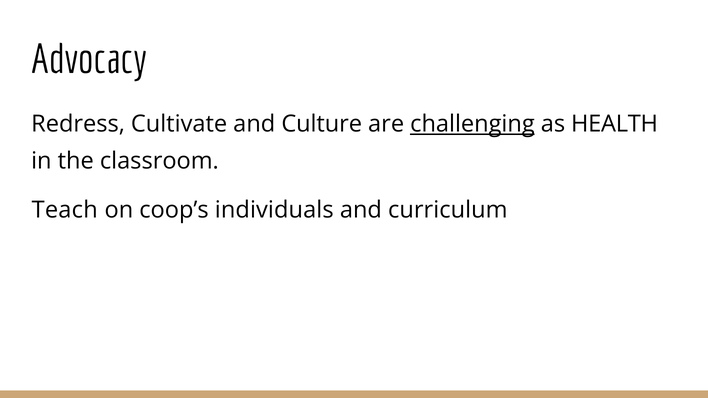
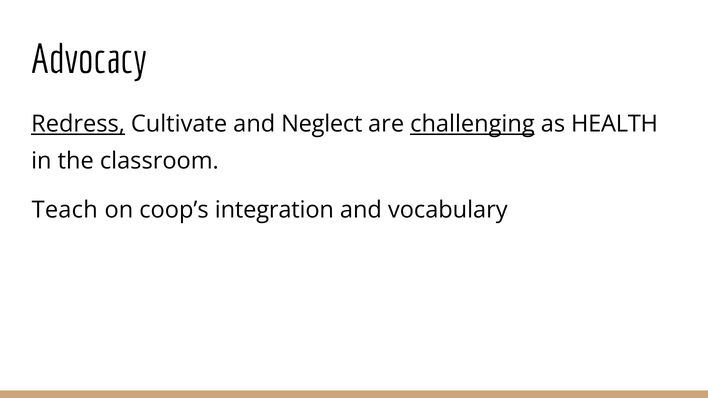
Redress underline: none -> present (78, 124)
Culture: Culture -> Neglect (322, 124)
individuals: individuals -> integration (274, 210)
curriculum: curriculum -> vocabulary (448, 210)
